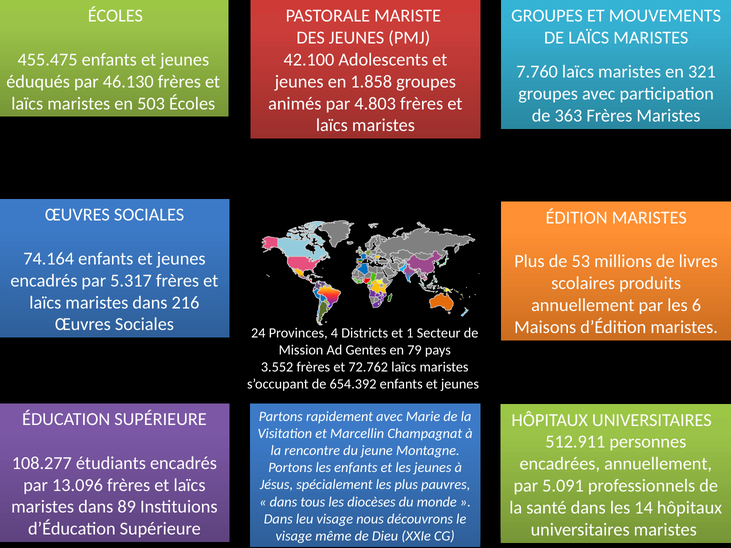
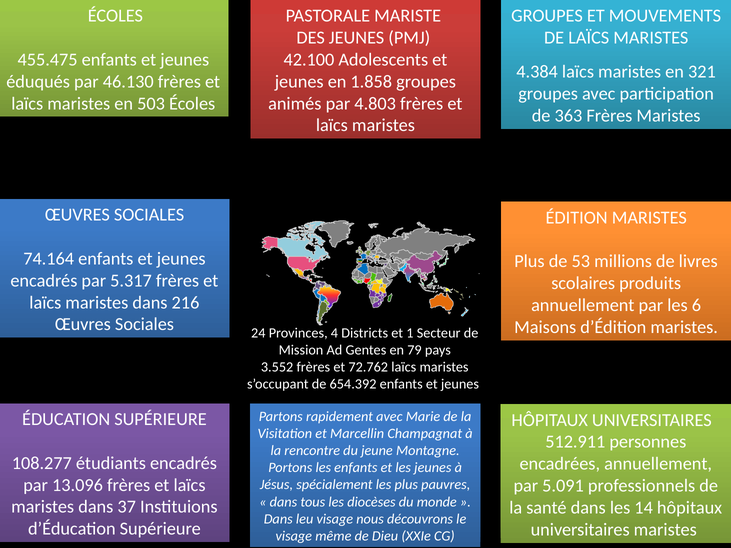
7.760: 7.760 -> 4.384 (537, 72)
89: 89 -> 37 (127, 507)
